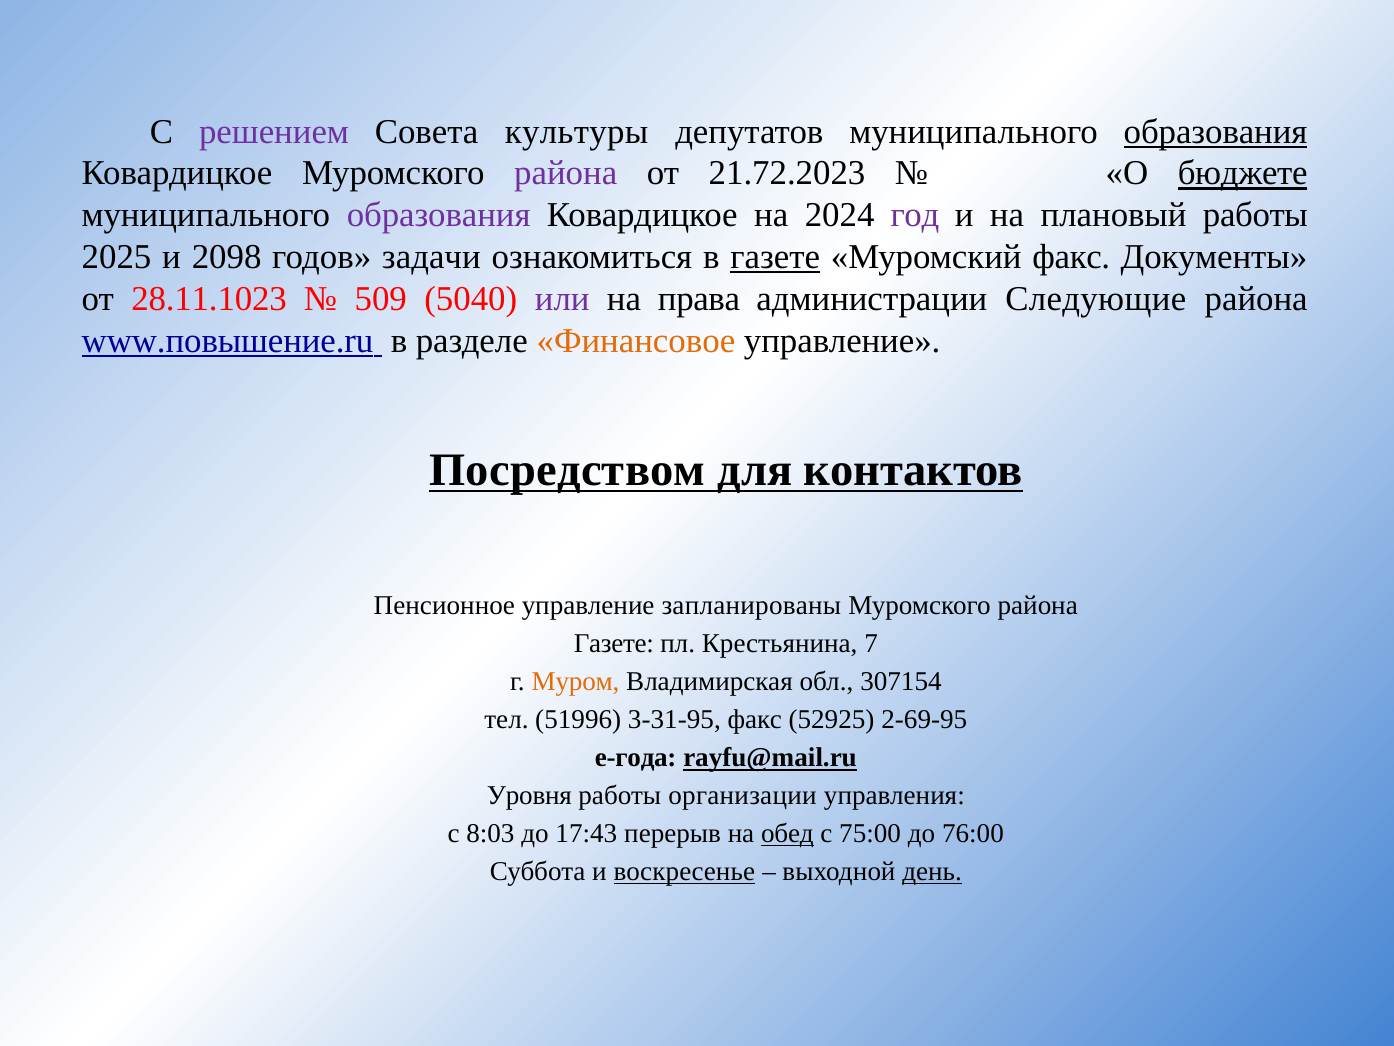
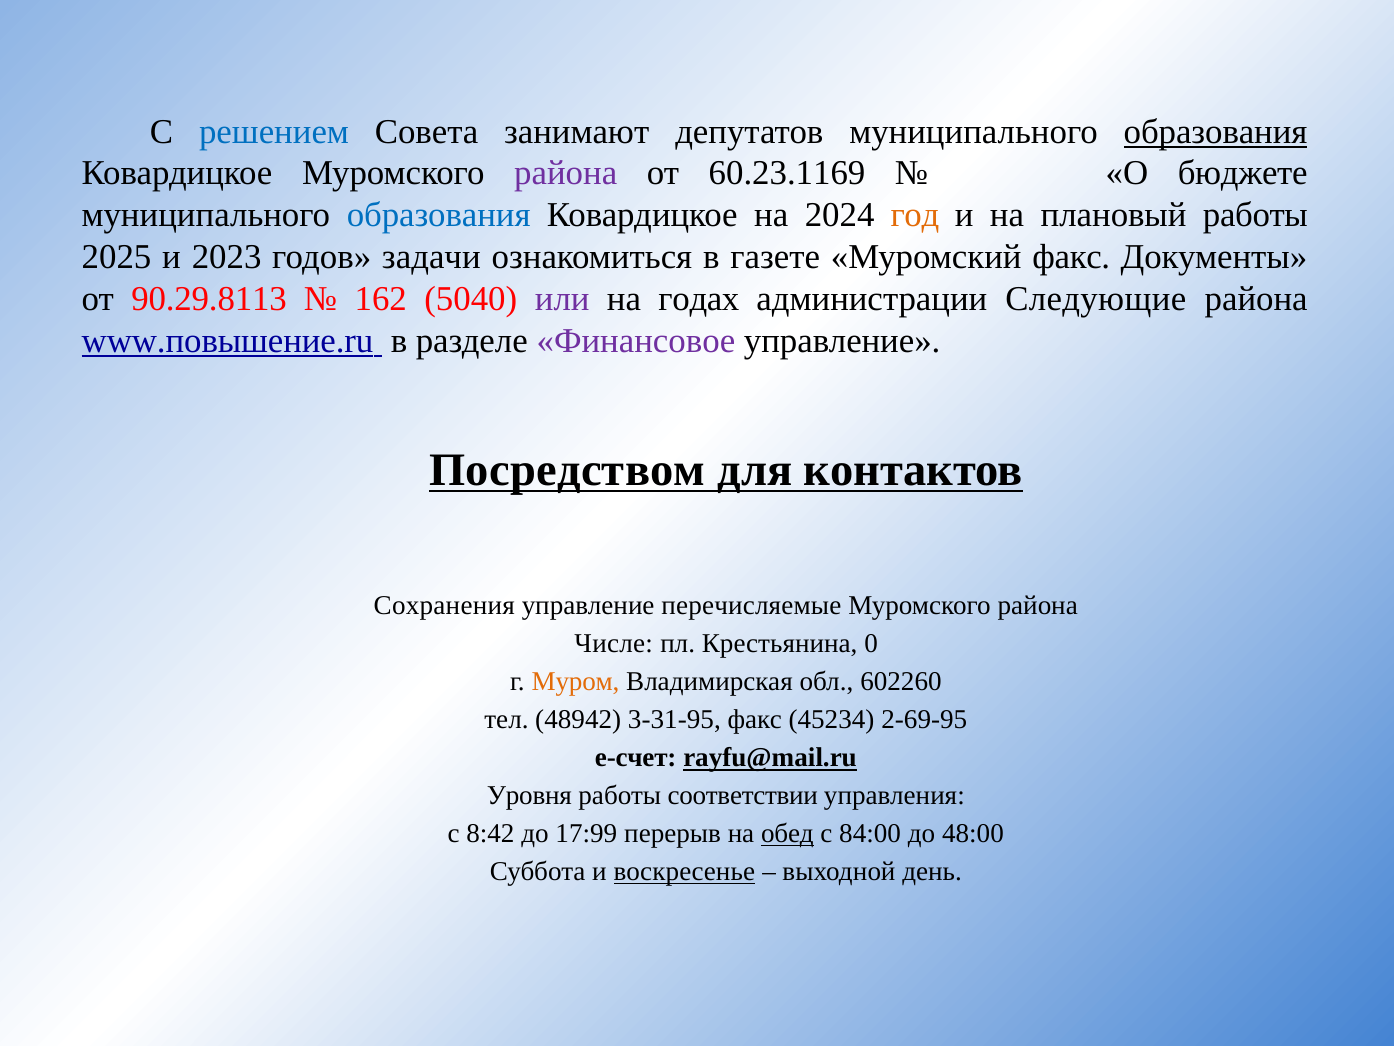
решением colour: purple -> blue (274, 132)
культуры: культуры -> занимают (577, 132)
21.72.2023: 21.72.2023 -> 60.23.1169 (787, 173)
бюджете underline: present -> none (1243, 173)
образования colour: purple -> blue (439, 215)
год colour: purple -> orange (915, 215)
2098: 2098 -> 2023 (227, 257)
газете underline: present -> none (775, 257)
28.11.1023: 28.11.1023 -> 90.29.8113 (209, 299)
509: 509 -> 162 (381, 299)
права: права -> годах (699, 299)
Финансовое colour: orange -> purple (636, 341)
Пенсионное: Пенсионное -> Сохранения (444, 606)
запланированы: запланированы -> перечисляемые (751, 606)
Газете: Газете -> Числе (614, 644)
7: 7 -> 0 (871, 644)
307154: 307154 -> 602260 (901, 682)
51996: 51996 -> 48942 (578, 720)
52925: 52925 -> 45234 (831, 720)
e-года: e-года -> e-счет (636, 758)
организации: организации -> соответствии (743, 796)
8:03: 8:03 -> 8:42 (490, 834)
17:43: 17:43 -> 17:99 (586, 834)
75:00: 75:00 -> 84:00 (870, 834)
76:00: 76:00 -> 48:00 (973, 834)
день underline: present -> none (932, 872)
